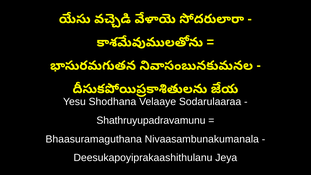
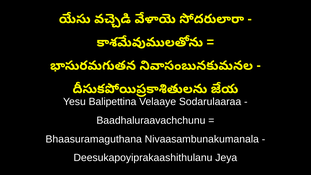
Shodhana: Shodhana -> Balipettina (113, 102)
Shathruyupadravamunu: Shathruyupadravamunu -> Baadhaluraavachchunu (151, 120)
